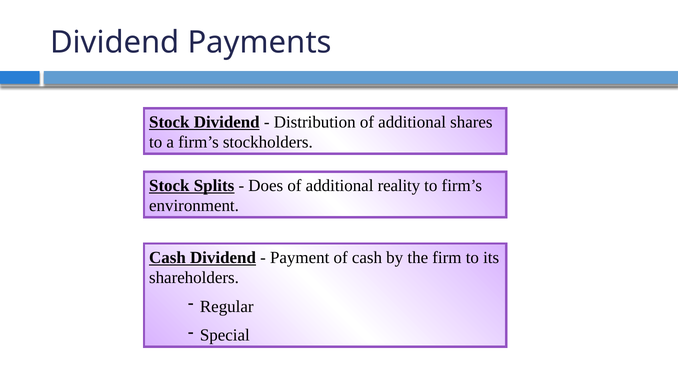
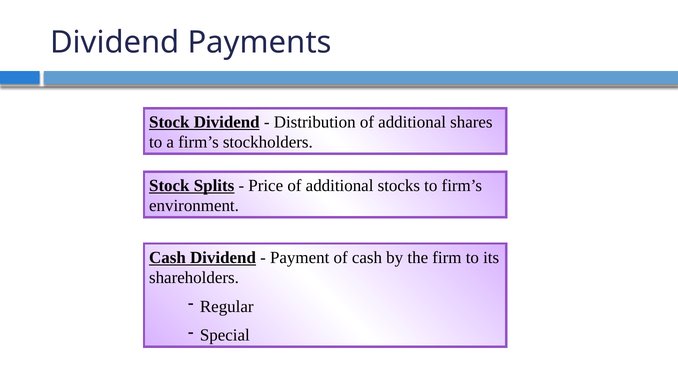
Does: Does -> Price (266, 186)
reality: reality -> stocks (399, 186)
